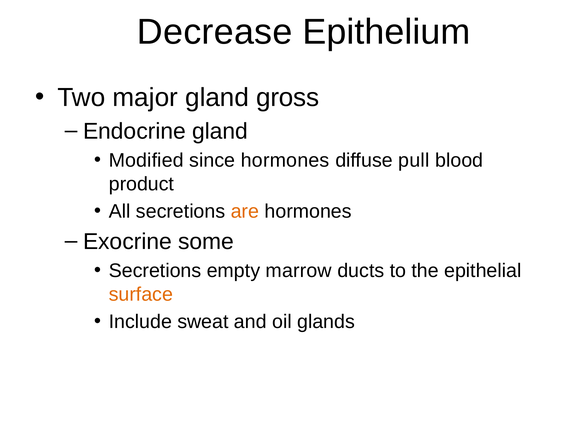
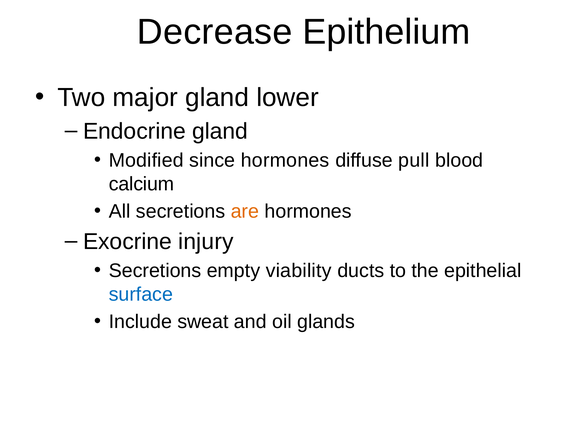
gross: gross -> lower (288, 97)
product: product -> calcium (142, 184)
some: some -> injury (206, 242)
marrow: marrow -> viability (299, 271)
surface colour: orange -> blue (141, 294)
